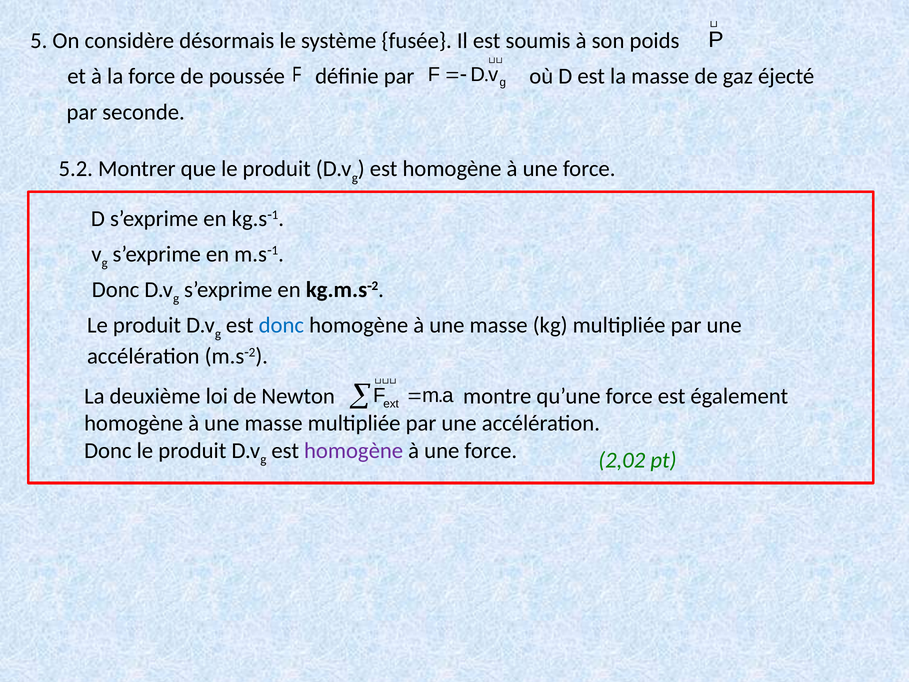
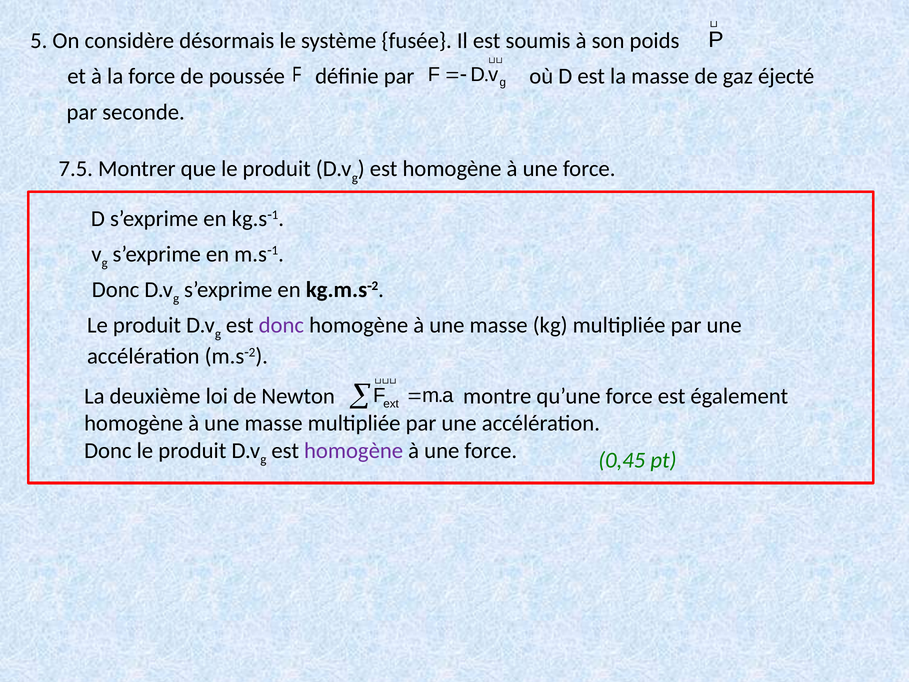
5.2: 5.2 -> 7.5 (76, 169)
donc colour: blue -> purple (281, 325)
2,02: 2,02 -> 0,45 (622, 460)
